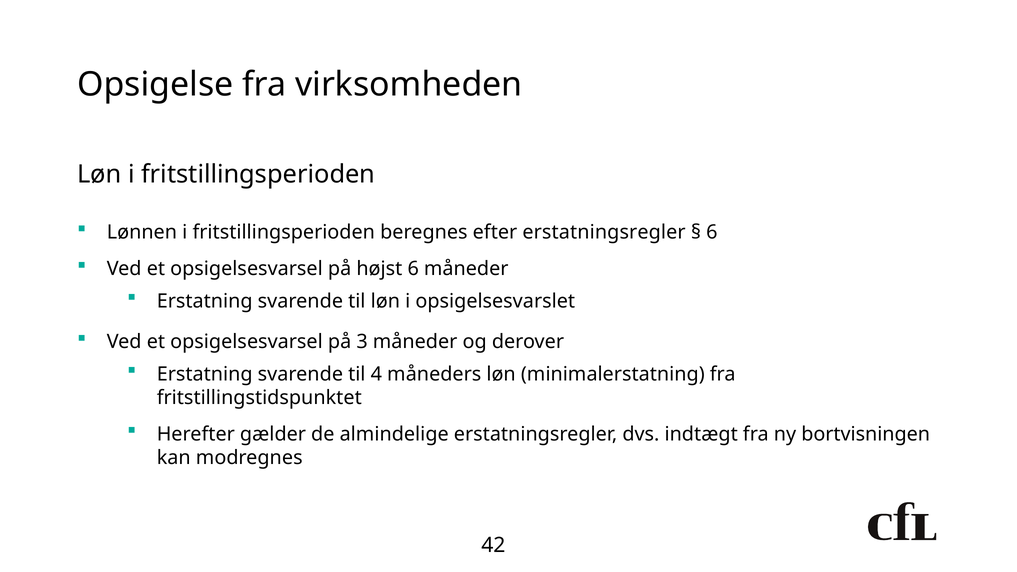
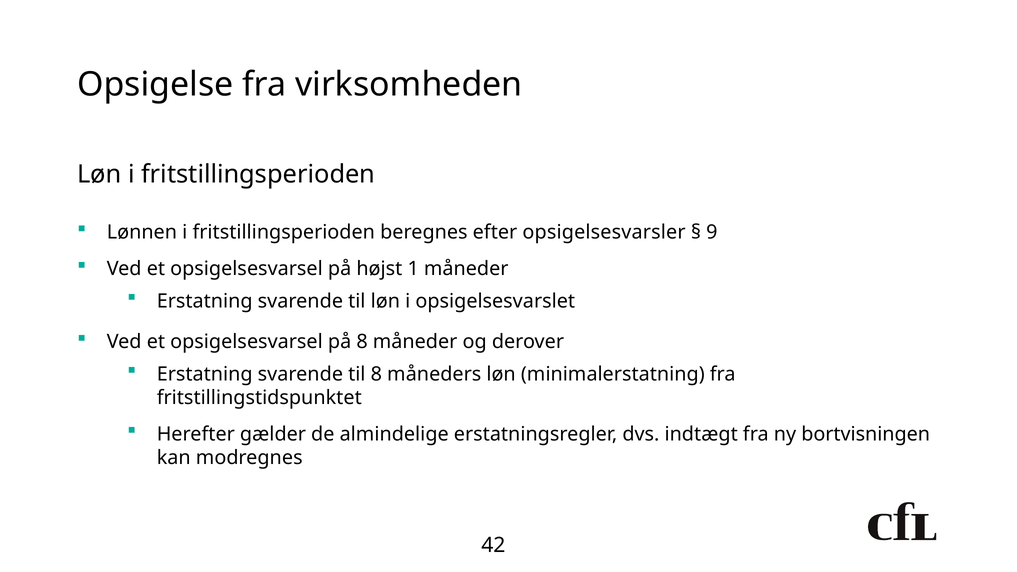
efter erstatningsregler: erstatningsregler -> opsigelsesvarsler (604, 232)
6: 6 -> 9 (712, 232)
højst 6: 6 -> 1 (413, 269)
på 3: 3 -> 8 (362, 342)
til 4: 4 -> 8 (376, 374)
